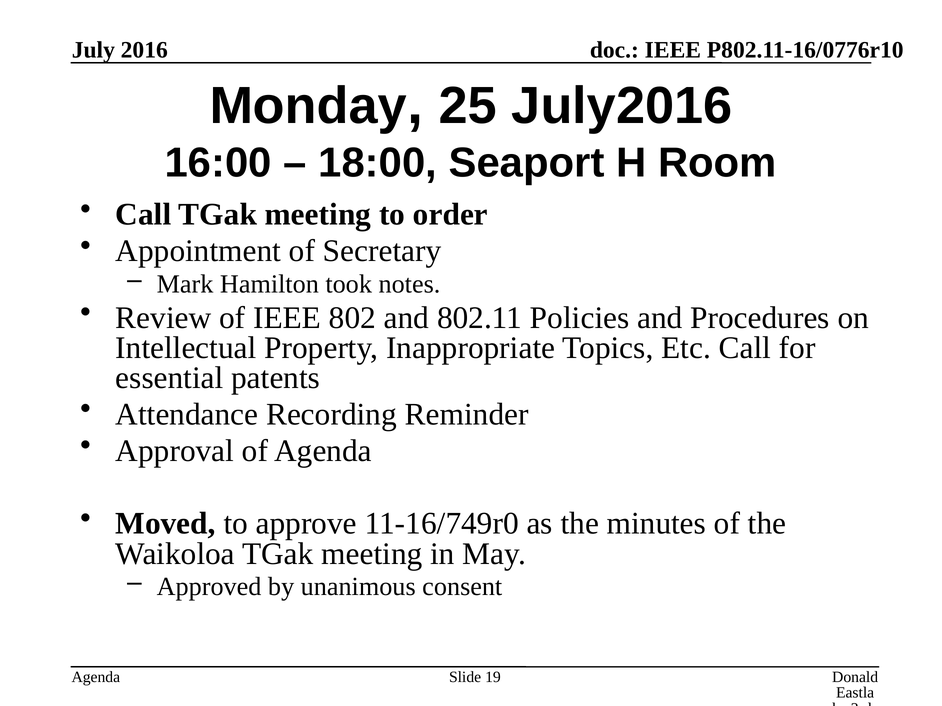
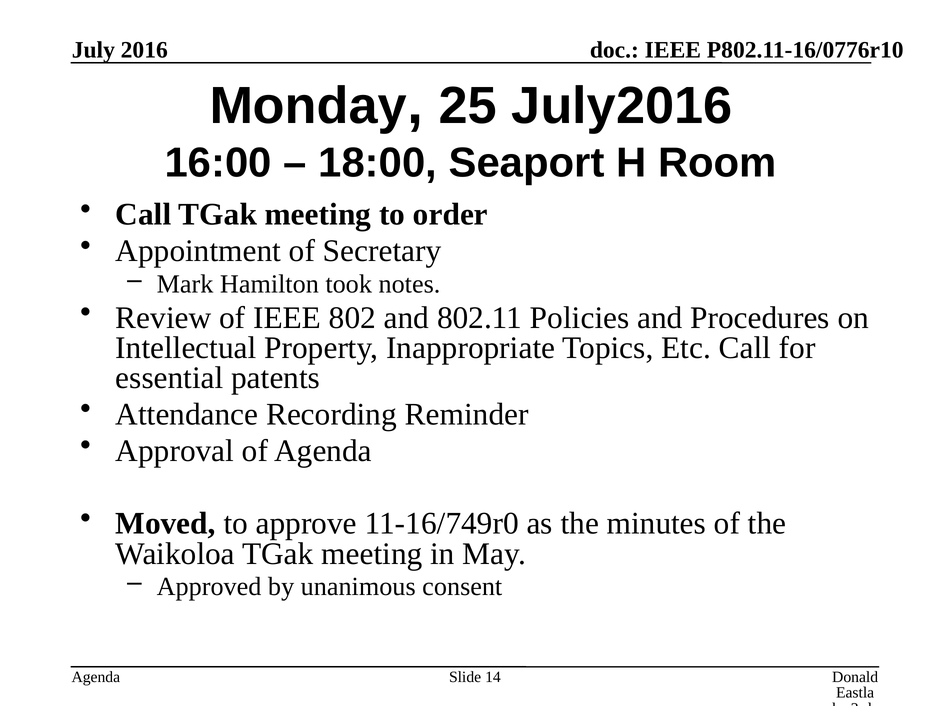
19: 19 -> 14 (493, 678)
